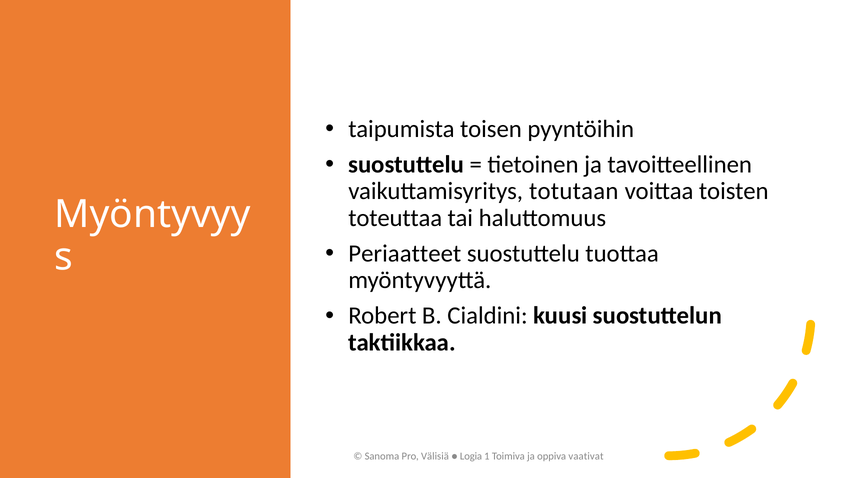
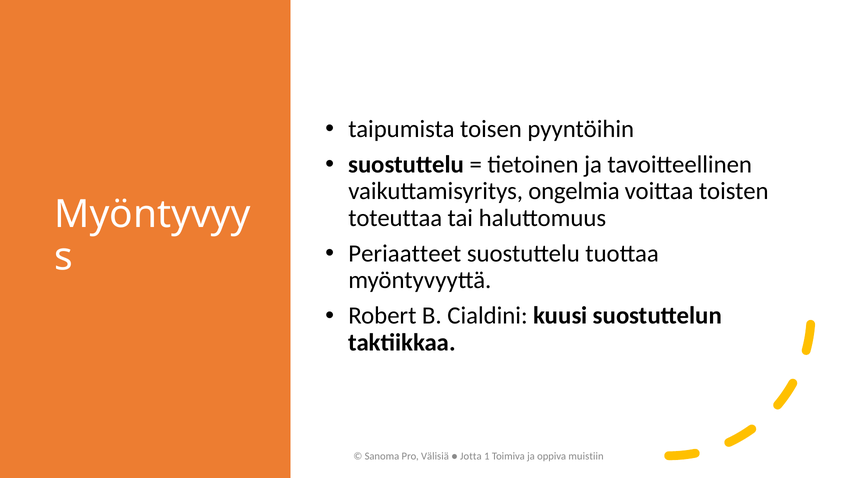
totutaan: totutaan -> ongelmia (574, 191)
Logia: Logia -> Jotta (471, 457)
vaativat: vaativat -> muistiin (586, 457)
